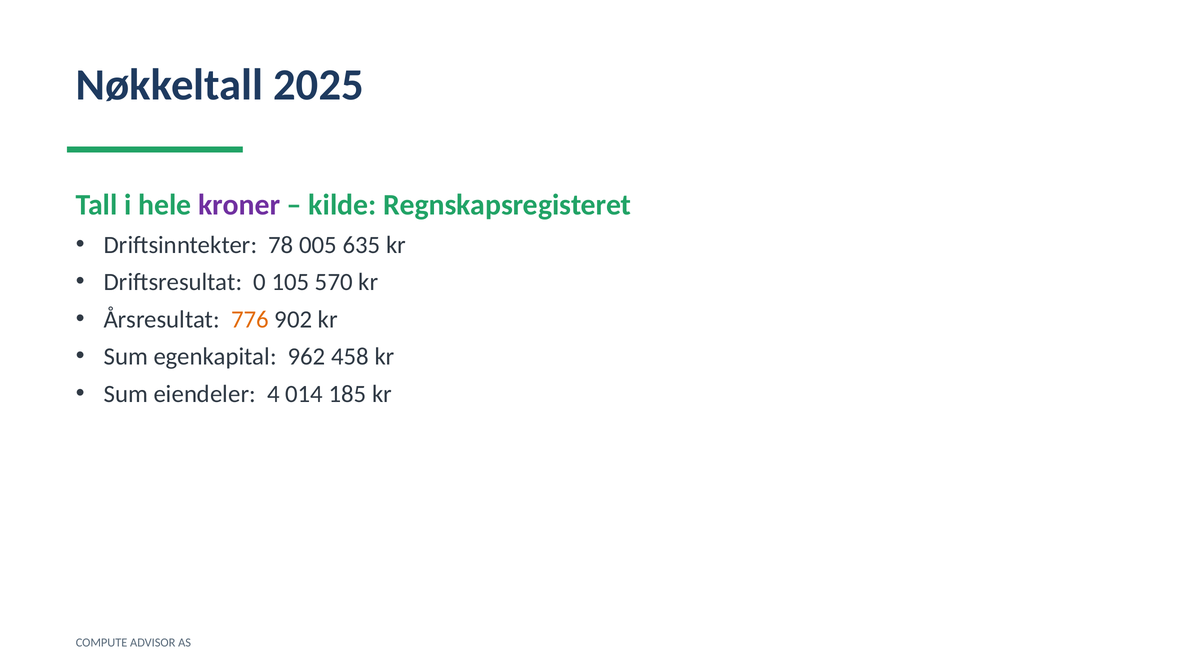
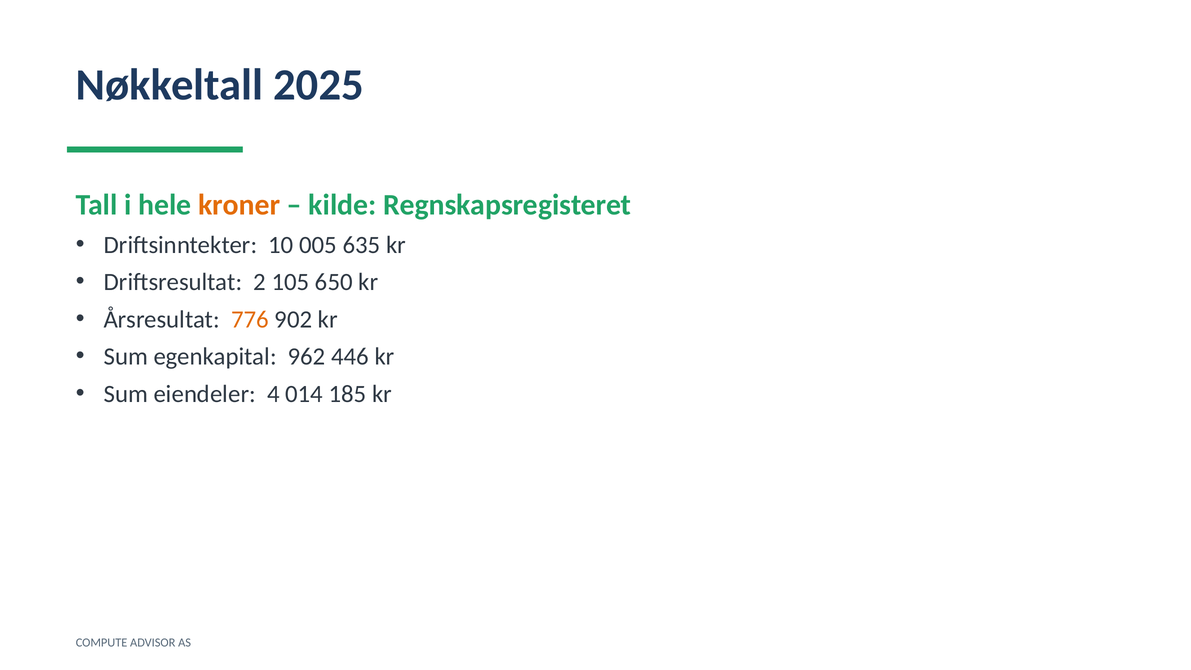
kroner colour: purple -> orange (239, 205)
78: 78 -> 10 (281, 245)
0: 0 -> 2 (260, 282)
570: 570 -> 650 (334, 282)
458: 458 -> 446 (350, 357)
